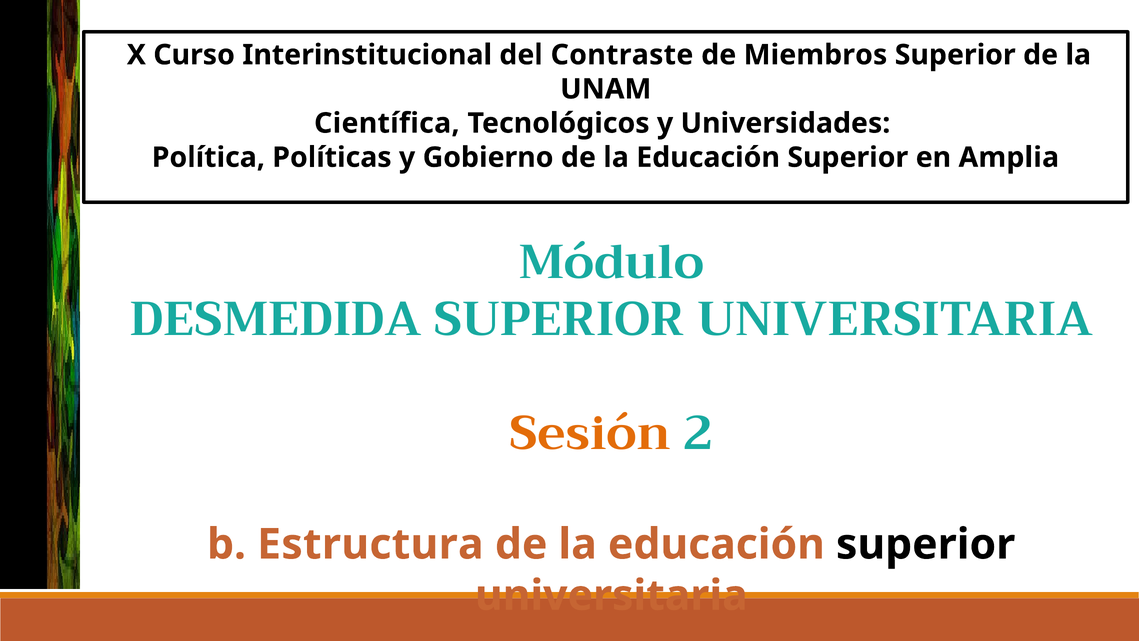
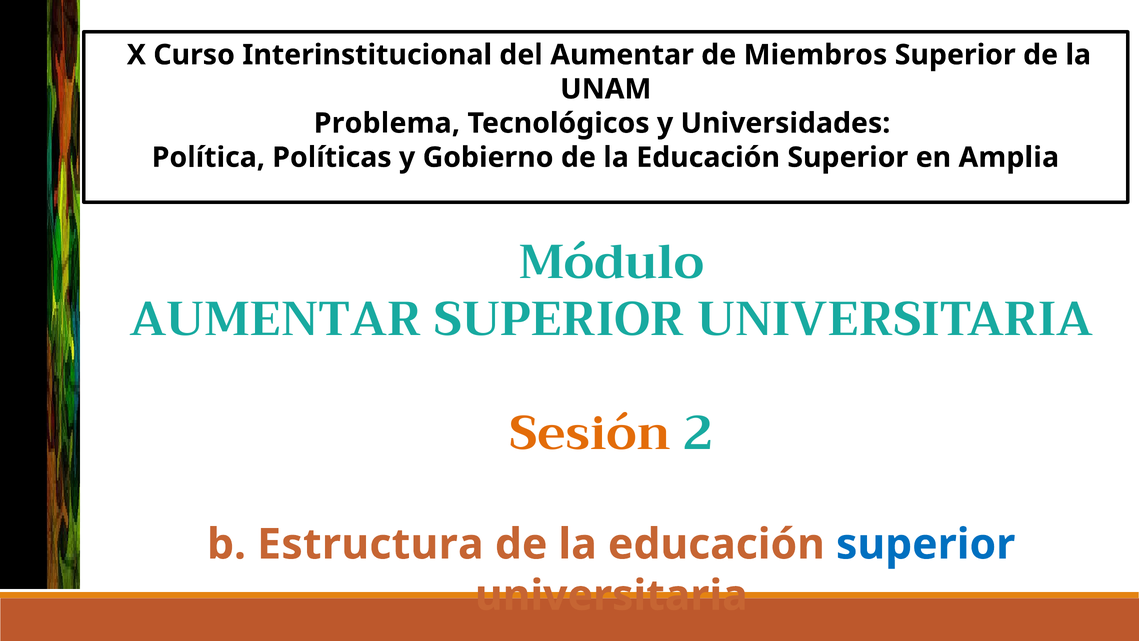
del Contraste: Contraste -> Aumentar (622, 55)
Científica: Científica -> Problema (387, 123)
DESMEDIDA: DESMEDIDA -> AUMENTAR (275, 320)
superior colour: black -> blue (926, 544)
